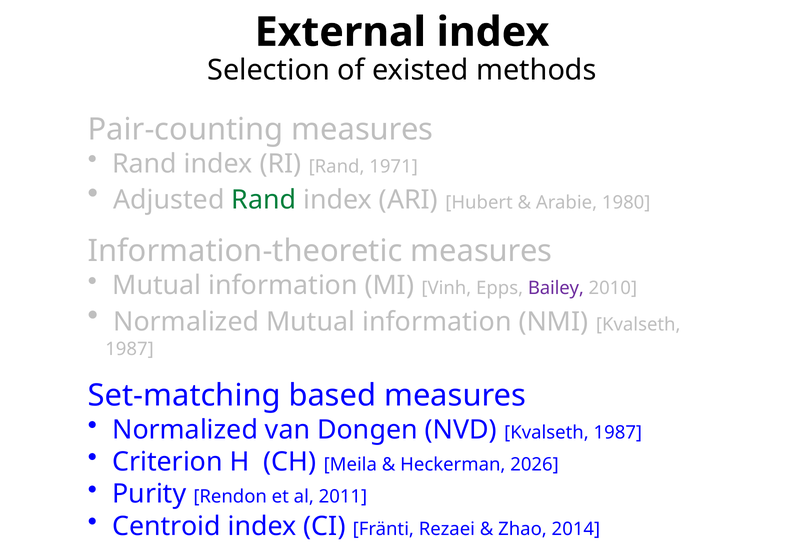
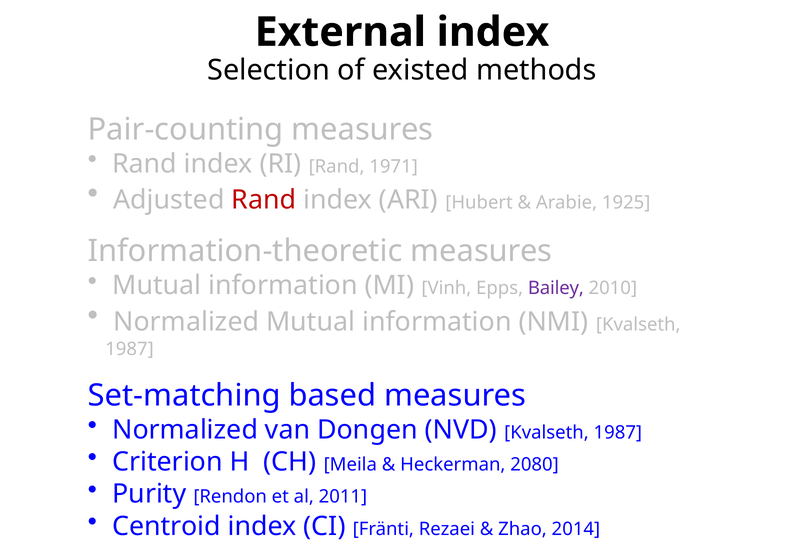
Rand colour: green -> red (264, 200)
1980: 1980 -> 1925 (626, 203)
2026: 2026 -> 2080 (535, 464)
